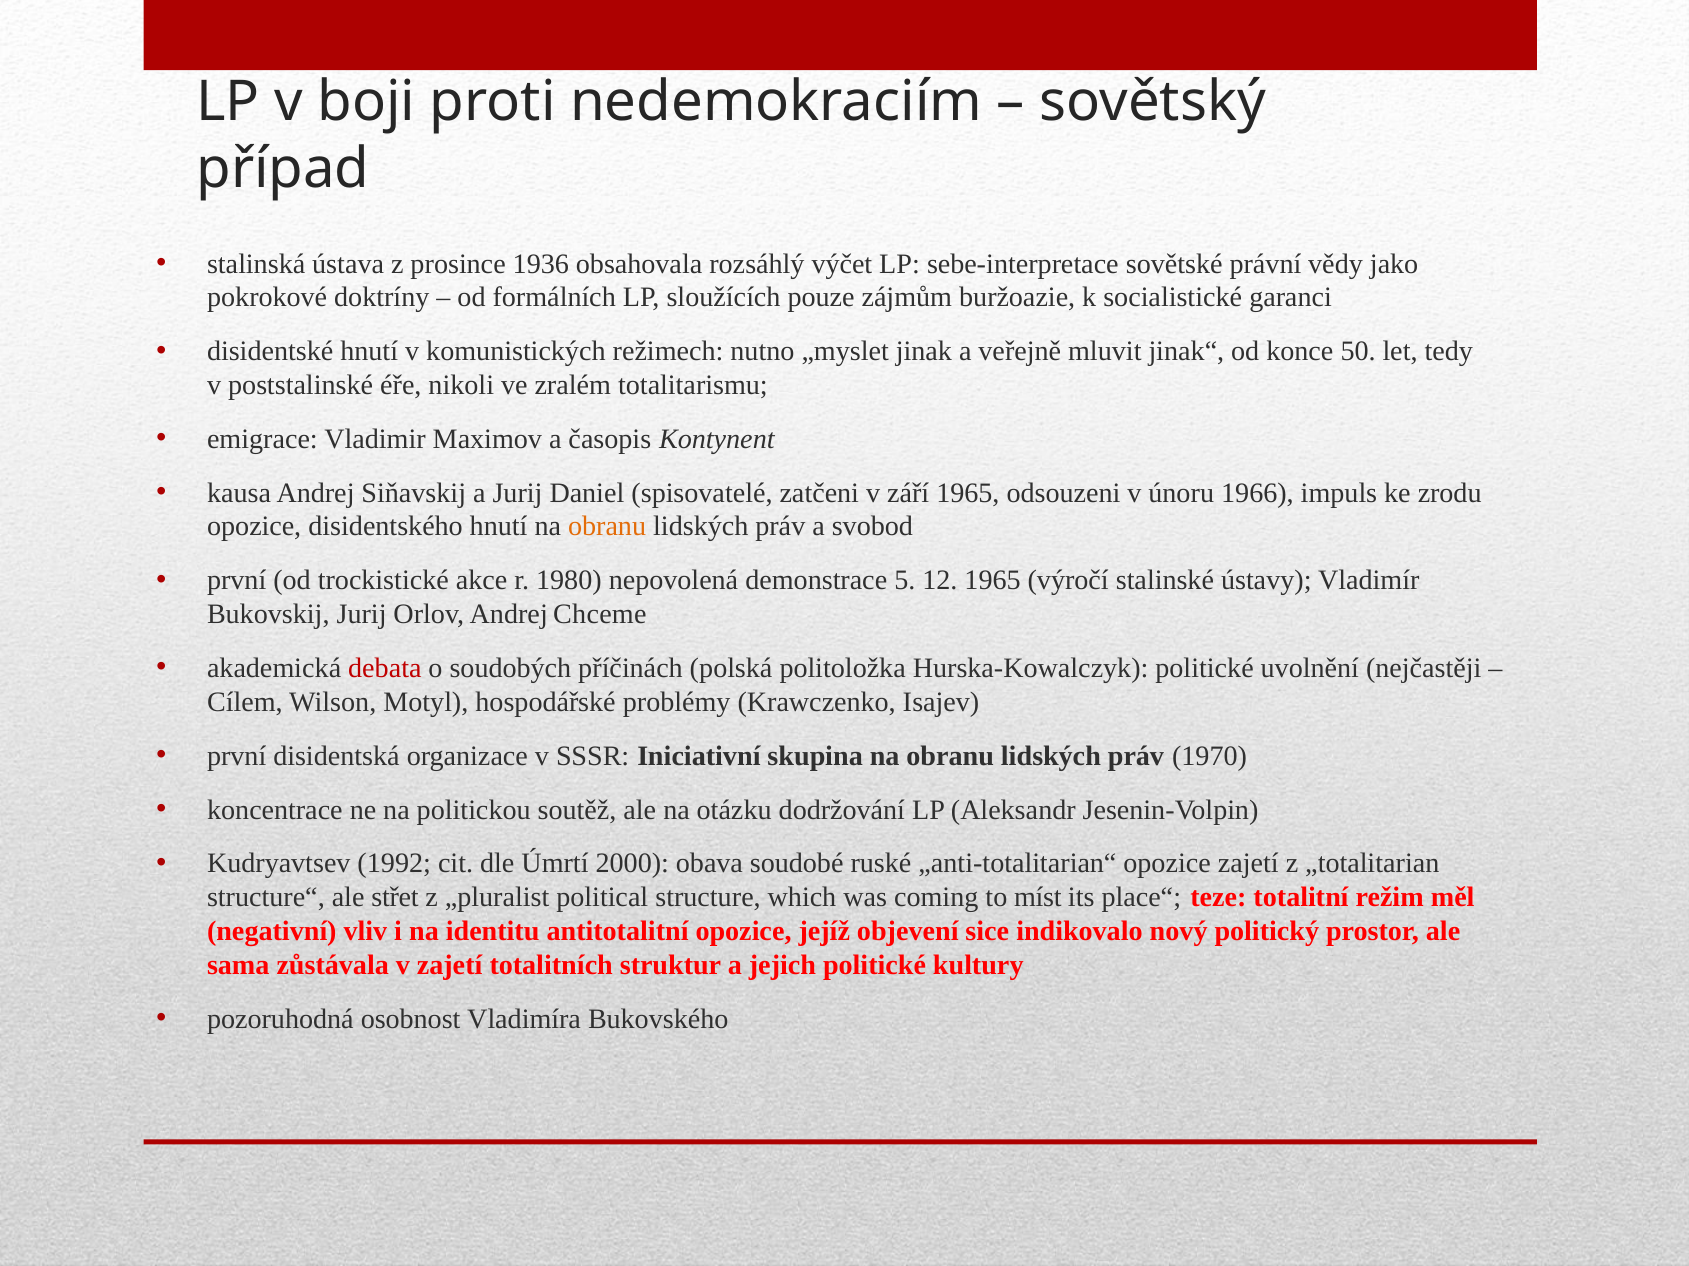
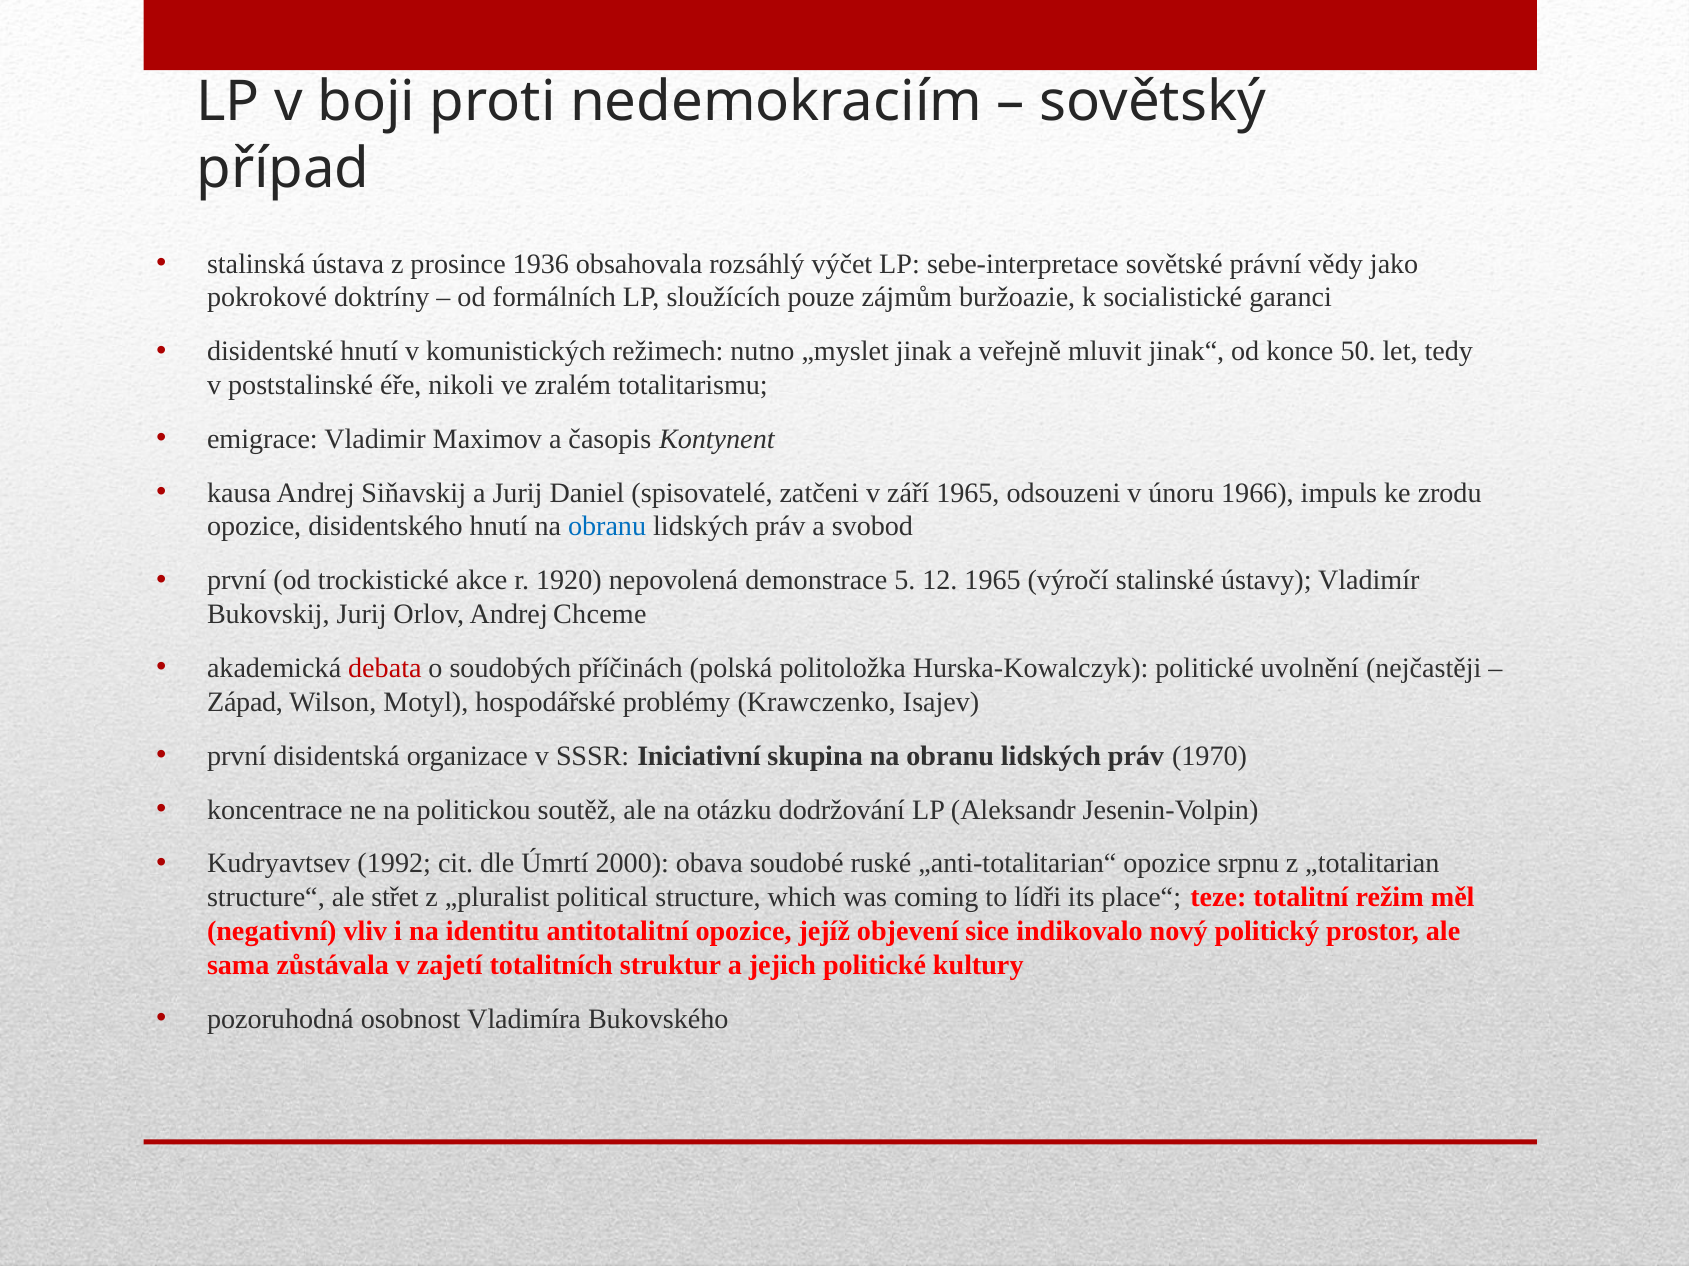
obranu colour: orange -> blue (607, 527)
1980: 1980 -> 1920 (569, 581)
Cílem: Cílem -> Západ (245, 702)
opozice zajetí: zajetí -> srpnu (1248, 864)
míst: míst -> lídři (1038, 898)
